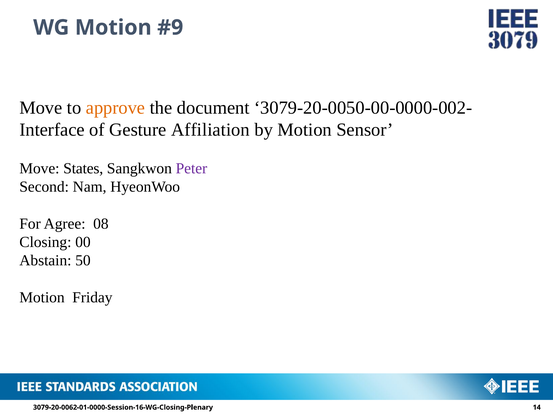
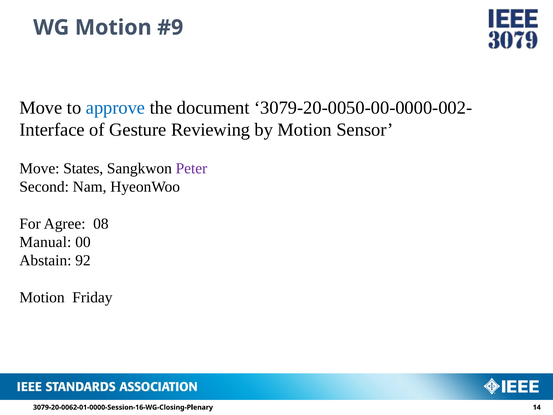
approve colour: orange -> blue (115, 108)
Affiliation: Affiliation -> Reviewing (211, 130)
Closing: Closing -> Manual (45, 242)
50: 50 -> 92 (83, 260)
